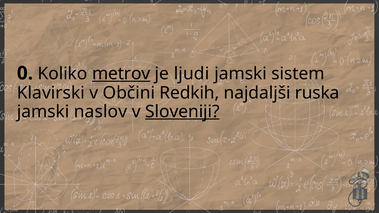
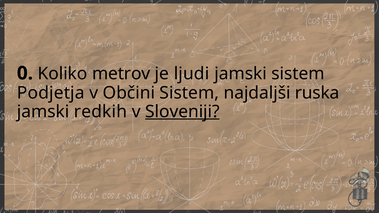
metrov underline: present -> none (121, 74)
Klavirski: Klavirski -> Podjetja (51, 93)
Občini Redkih: Redkih -> Sistem (189, 93)
naslov: naslov -> redkih (100, 112)
